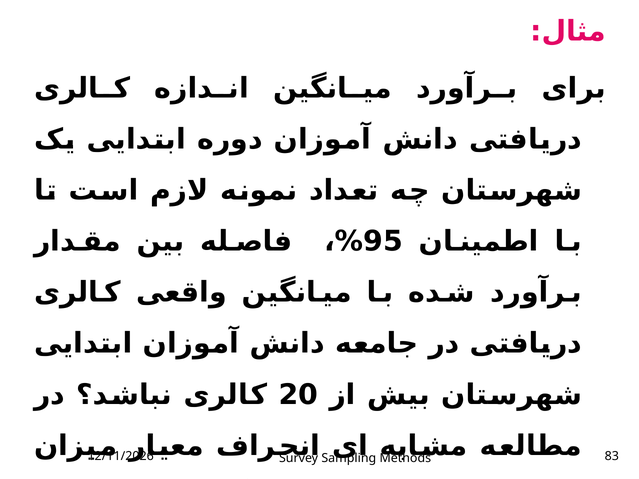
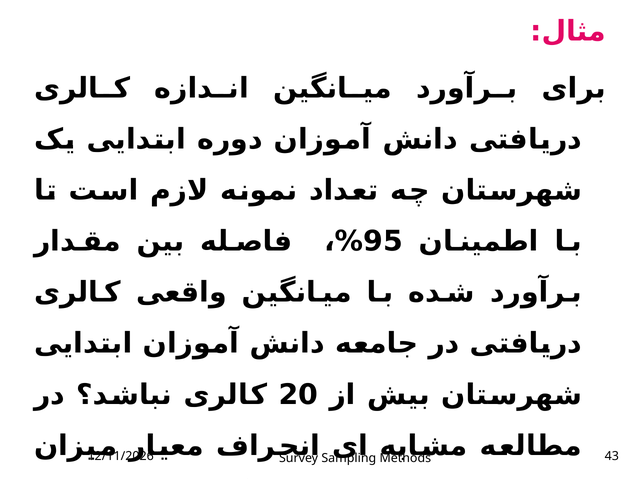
83: 83 -> 43 (612, 456)
